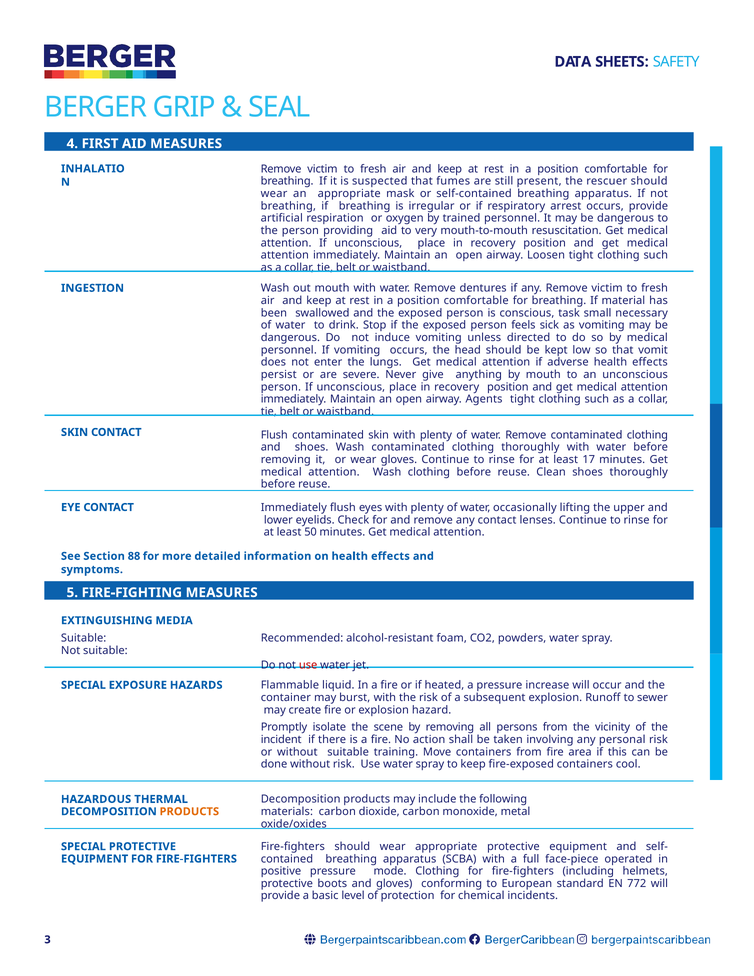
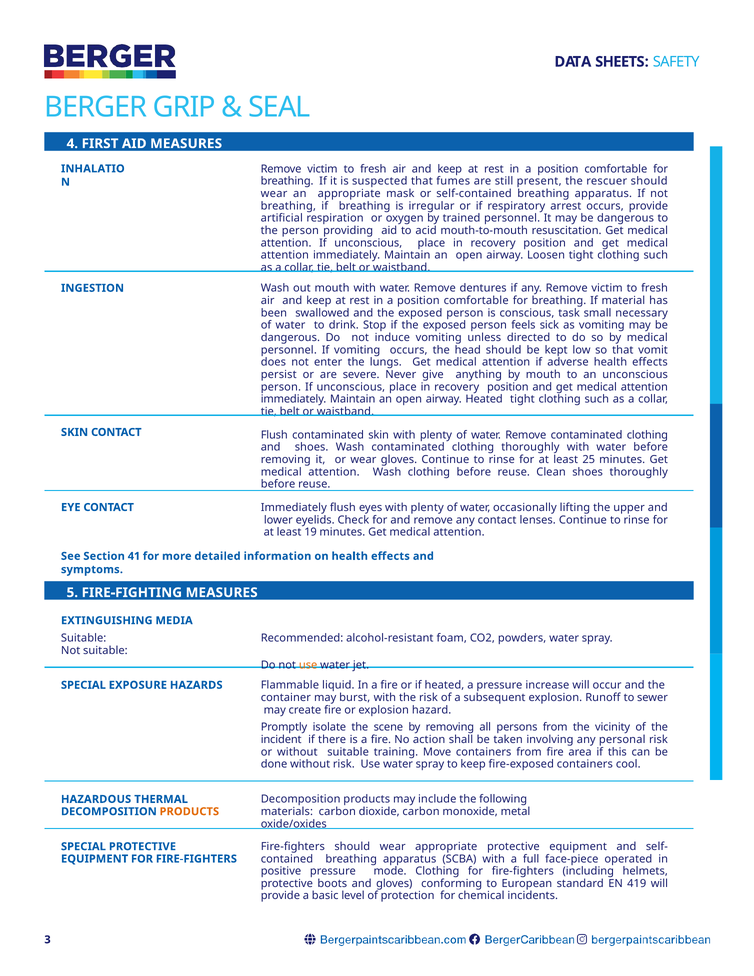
very: very -> acid (426, 230)
airway Agents: Agents -> Heated (484, 399)
17: 17 -> 25 (589, 459)
50: 50 -> 19 (311, 532)
88: 88 -> 41 (134, 556)
use colour: red -> orange (308, 665)
772: 772 -> 419 (637, 883)
